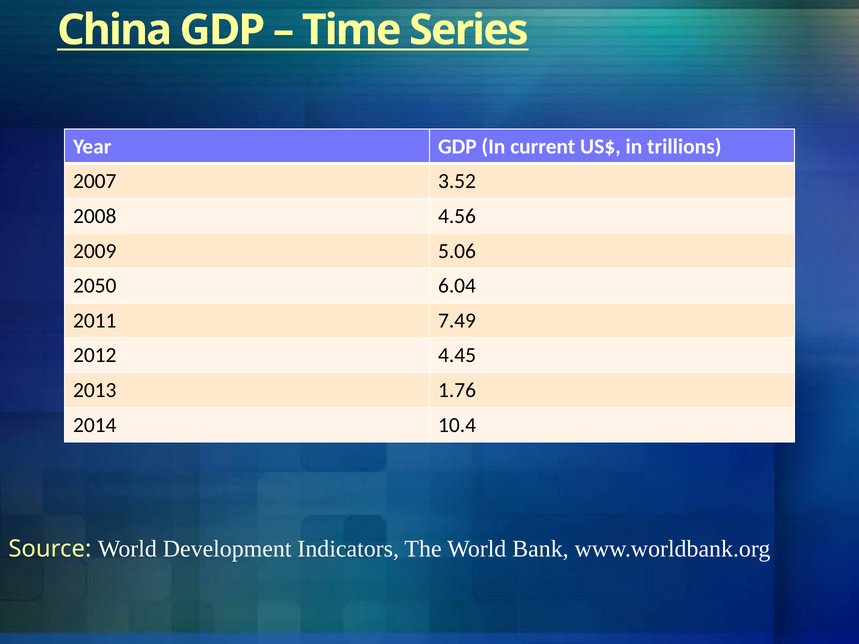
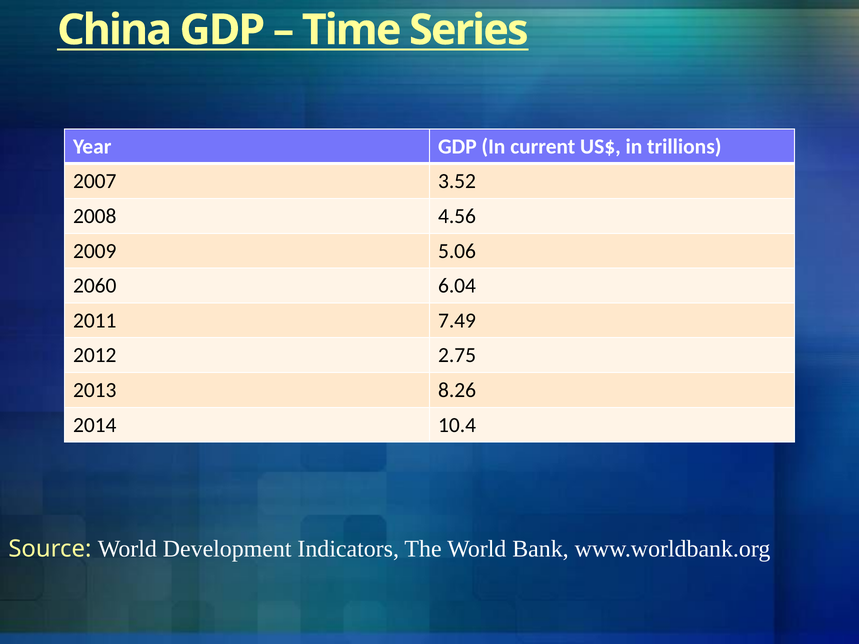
2050: 2050 -> 2060 (95, 286)
4.45: 4.45 -> 2.75 (457, 356)
1.76: 1.76 -> 8.26 (457, 390)
